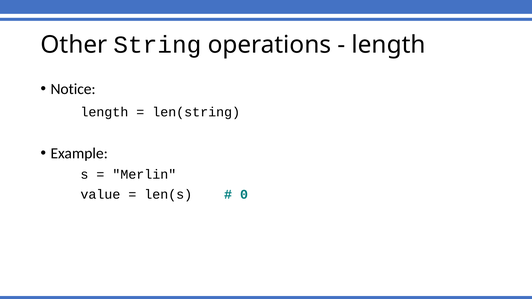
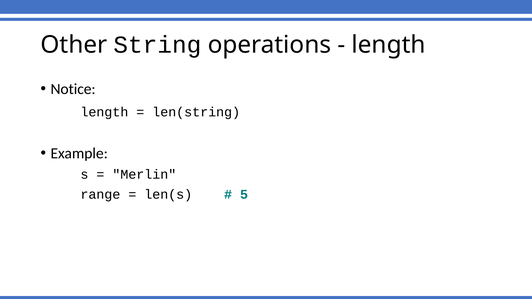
value: value -> range (100, 195)
0: 0 -> 5 (244, 195)
